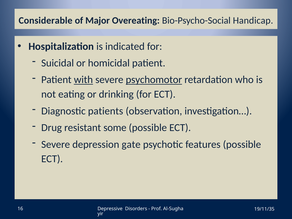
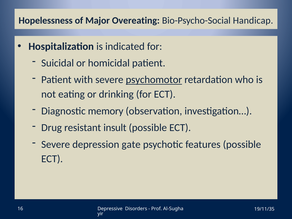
Considerable: Considerable -> Hopelessness (46, 20)
with underline: present -> none (83, 80)
patients: patients -> memory (106, 111)
some: some -> insult (115, 128)
